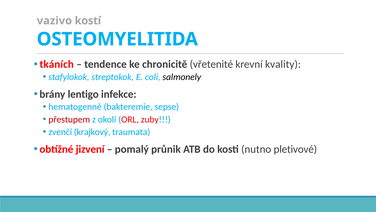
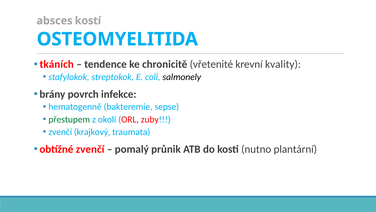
vazivo: vazivo -> absces (55, 21)
lentigo: lentigo -> povrch (83, 94)
přestupem colour: red -> green (69, 119)
obtížné jizvení: jizvení -> zvenčí (90, 149)
pletivové: pletivové -> plantární (295, 149)
